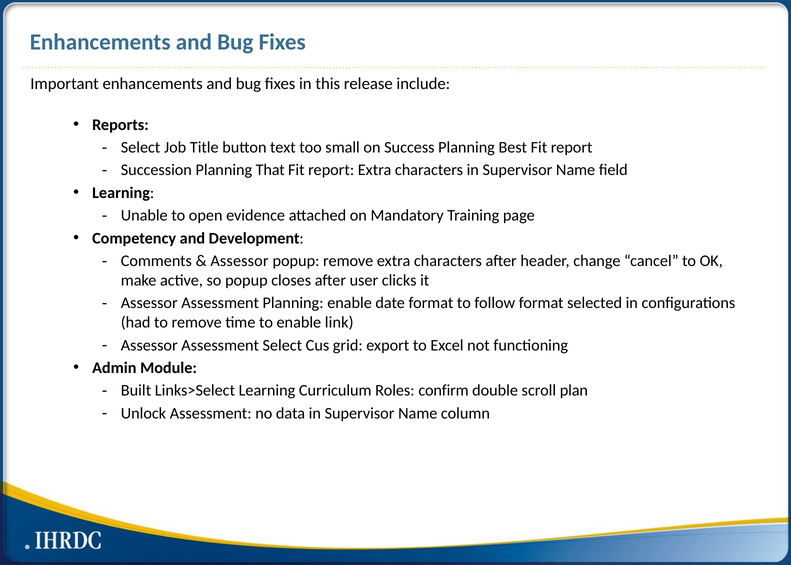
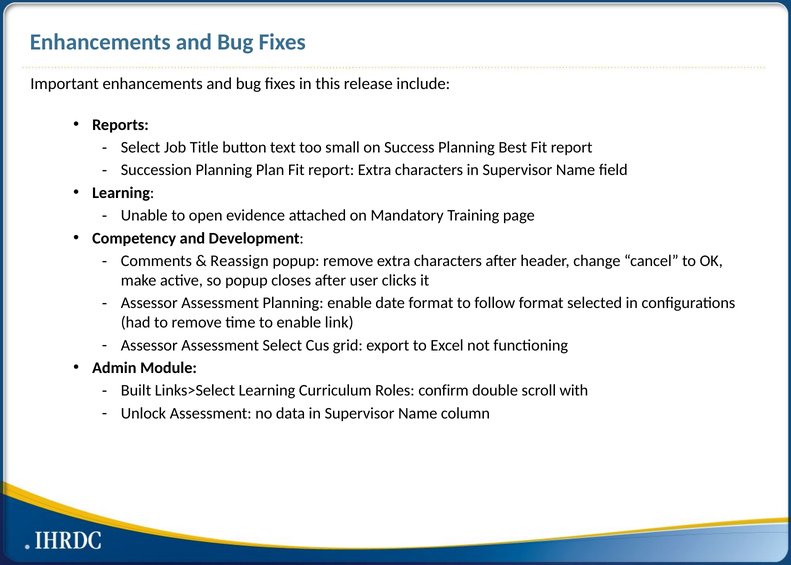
That: That -> Plan (270, 170)
Assessor: Assessor -> Reassign (240, 261)
plan: plan -> with (574, 391)
